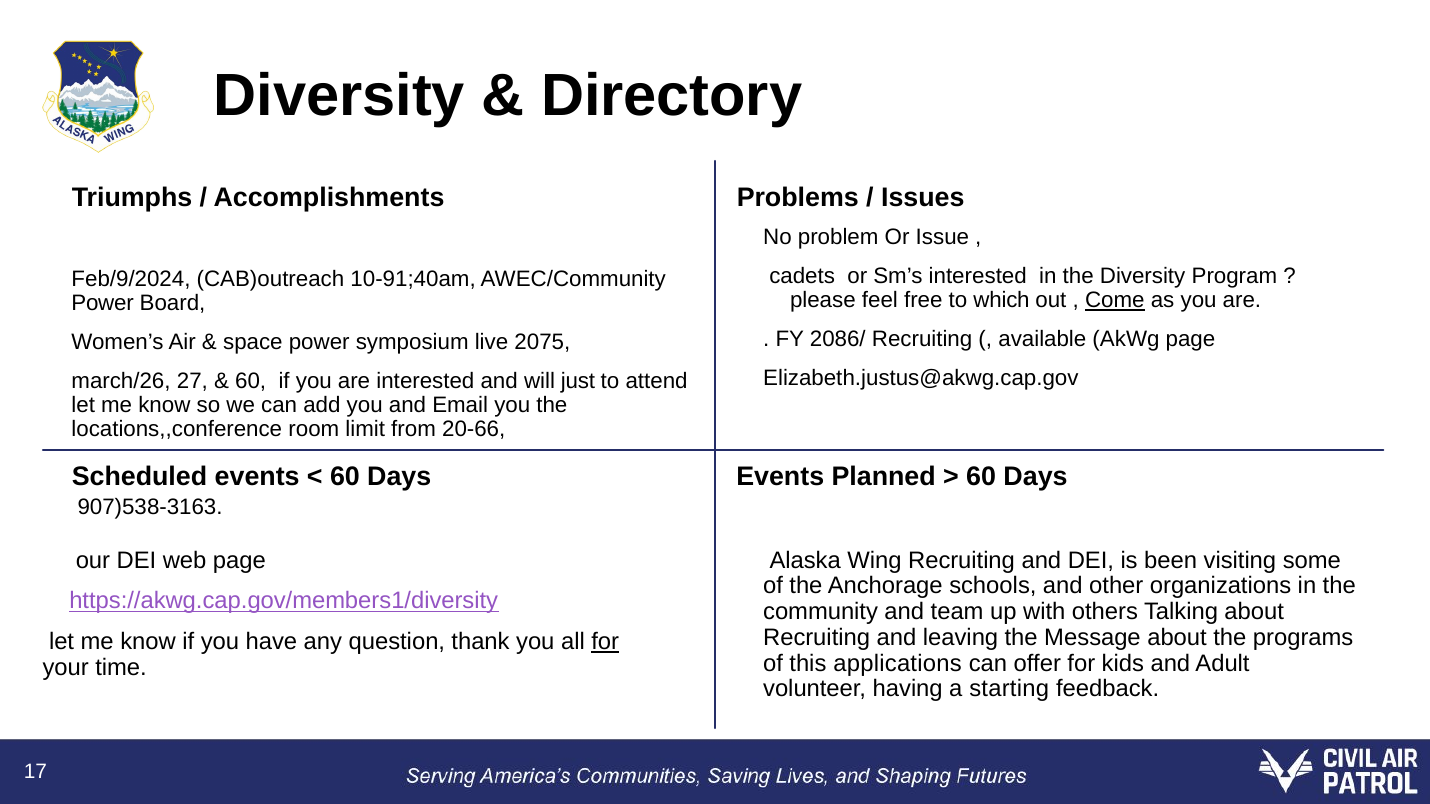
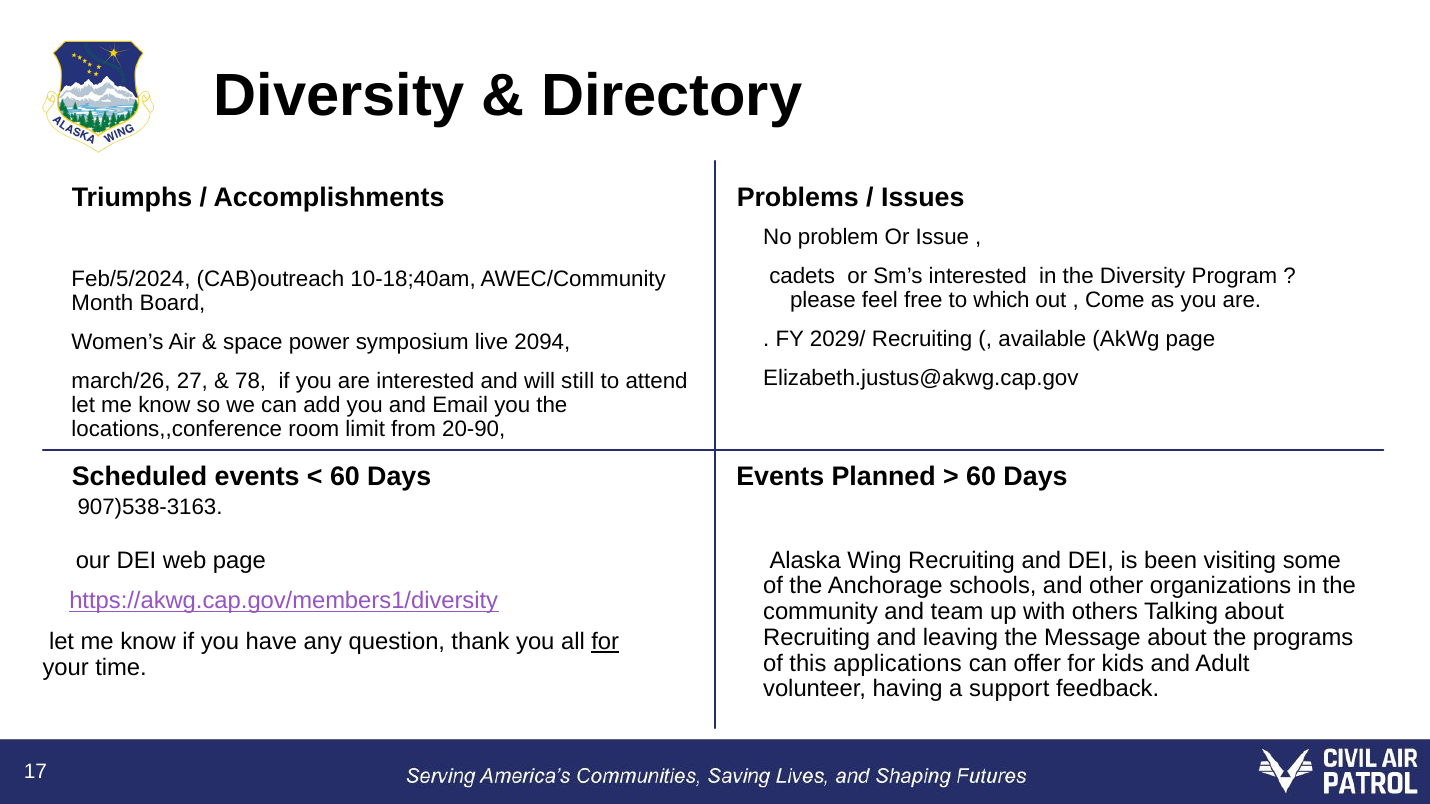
Feb/9/2024: Feb/9/2024 -> Feb/5/2024 (131, 279)
10-91;40am: 10-91;40am -> 10-18;40am (413, 279)
Come underline: present -> none (1115, 301)
Power: Power -> Month (102, 303)
2086/: 2086/ -> 2029/ (838, 340)
2075: 2075 -> 2094 (542, 342)
60: 60 -> 78 (251, 381)
just: just -> still (578, 381)
20-66: 20-66 -> 20-90 (474, 430)
starting: starting -> support (1009, 689)
